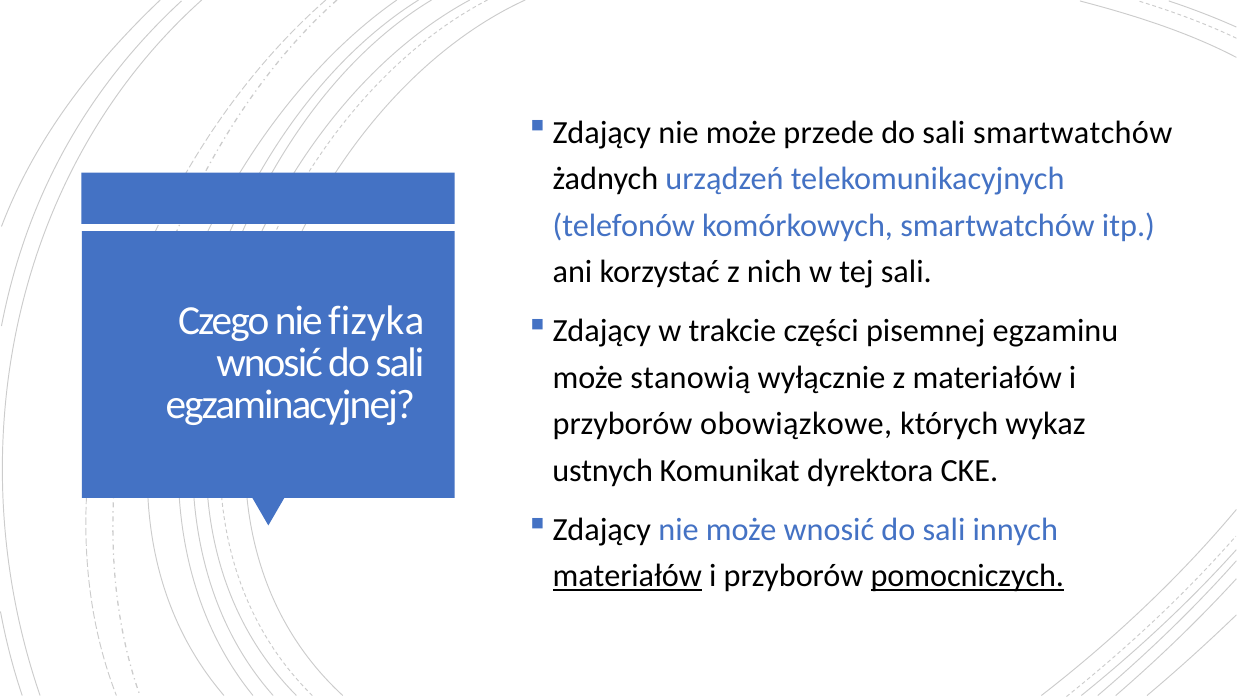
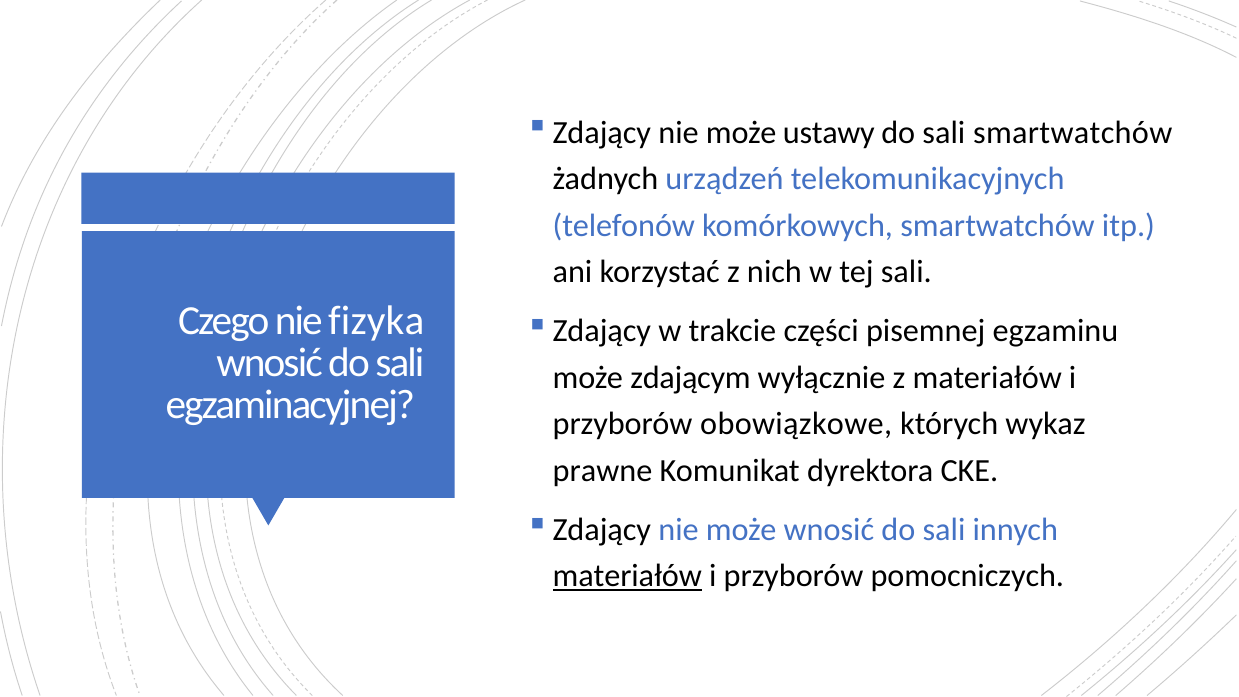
przede: przede -> ustawy (829, 133)
stanowią: stanowią -> zdającym (690, 378)
ustnych: ustnych -> prawne (603, 470)
pomocniczych underline: present -> none (967, 576)
